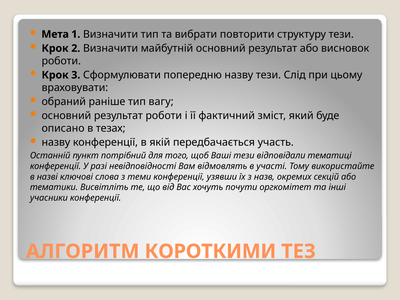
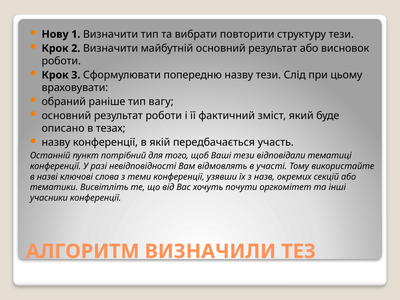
Мета: Мета -> Нову (55, 34)
КОРОТКИМИ: КОРОТКИМИ -> ВИЗНАЧИЛИ (210, 251)
